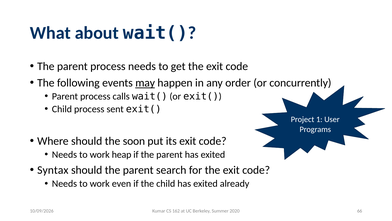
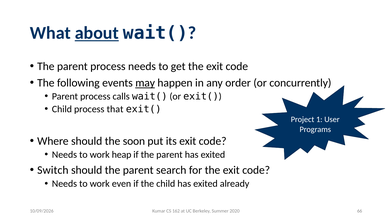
about underline: none -> present (97, 33)
sent: sent -> that (115, 109)
Syntax: Syntax -> Switch (53, 170)
